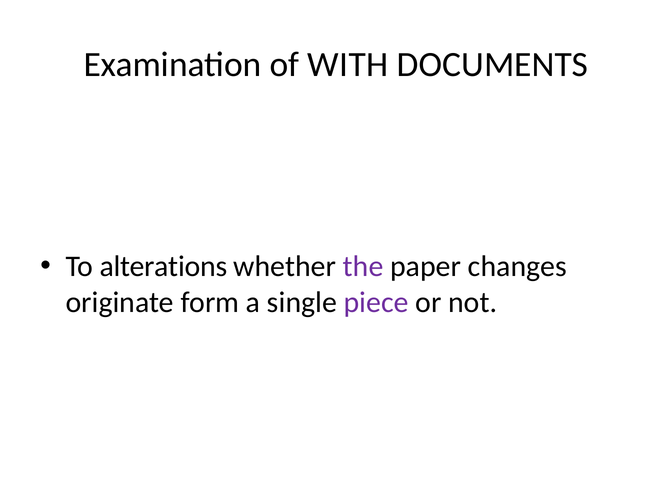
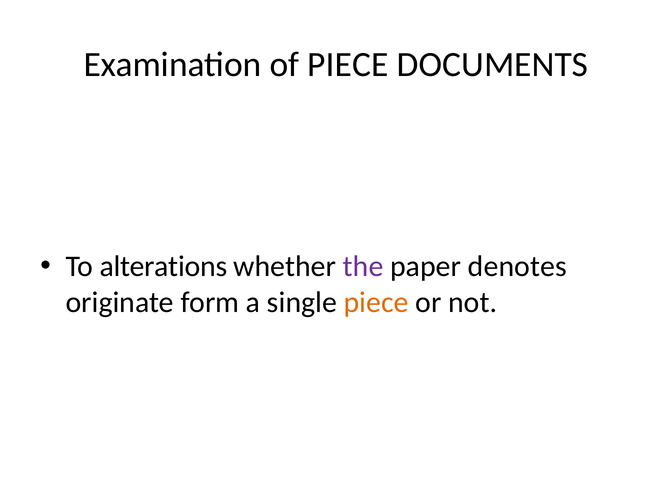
of WITH: WITH -> PIECE (348, 65)
changes: changes -> denotes (517, 266)
piece colour: purple -> orange (376, 302)
